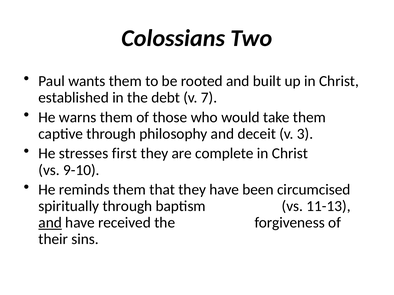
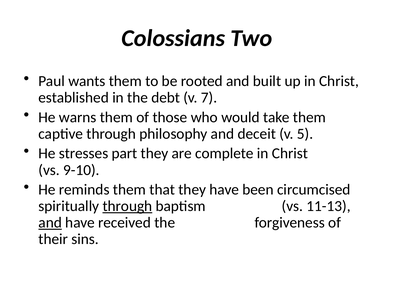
3: 3 -> 5 (305, 134)
first: first -> part (125, 154)
through underline: none -> present (127, 206)
